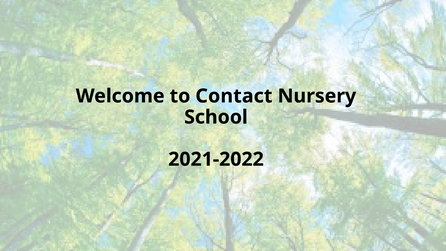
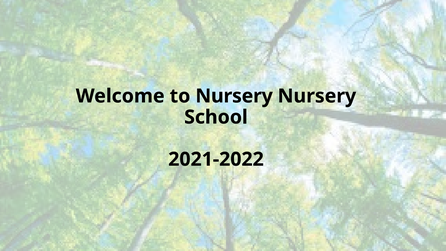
to Contact: Contact -> Nursery (234, 96)
